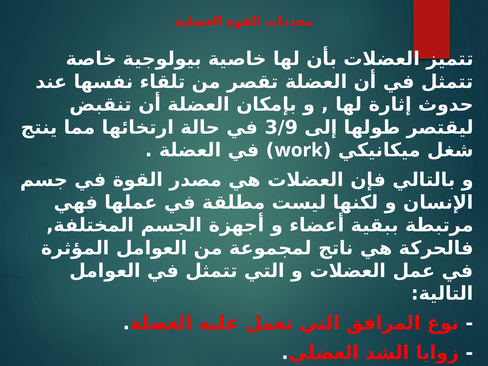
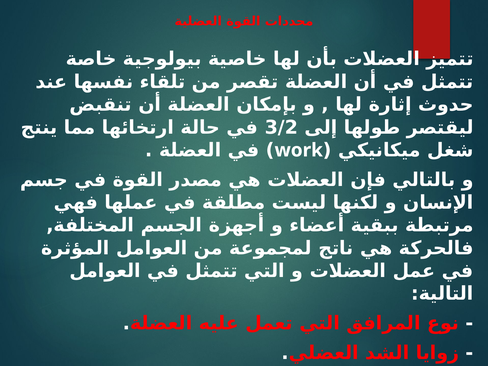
3/9: 3/9 -> 3/2 (281, 127)
